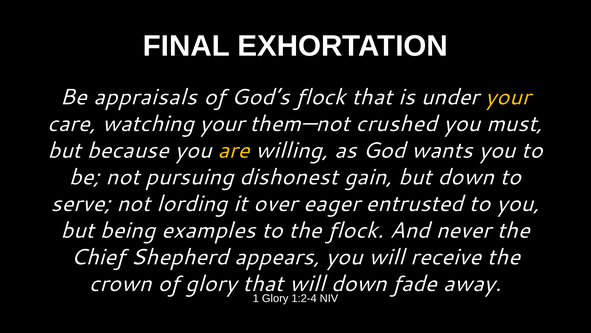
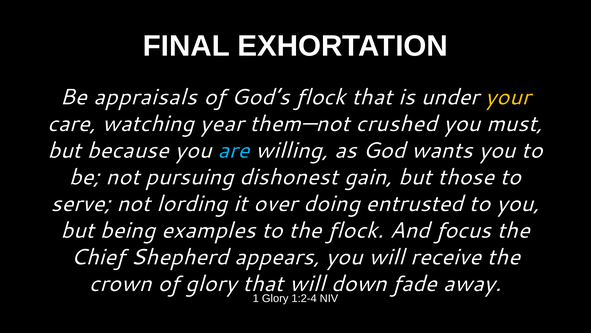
watching your: your -> year (222, 124)
are colour: yellow -> light blue (234, 150)
but down: down -> those (466, 177)
eager: eager -> doing (332, 203)
never: never -> focus (464, 230)
